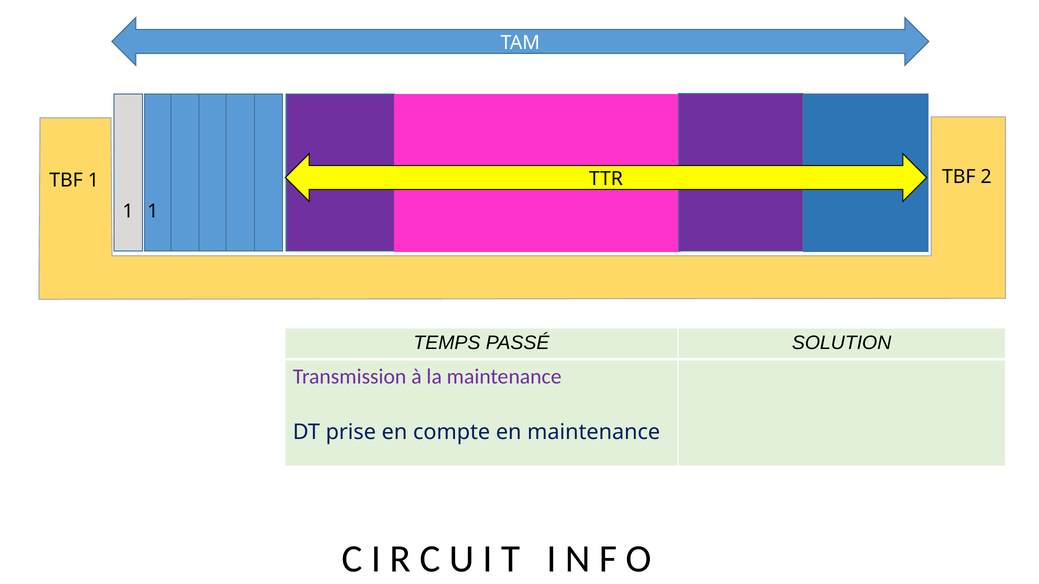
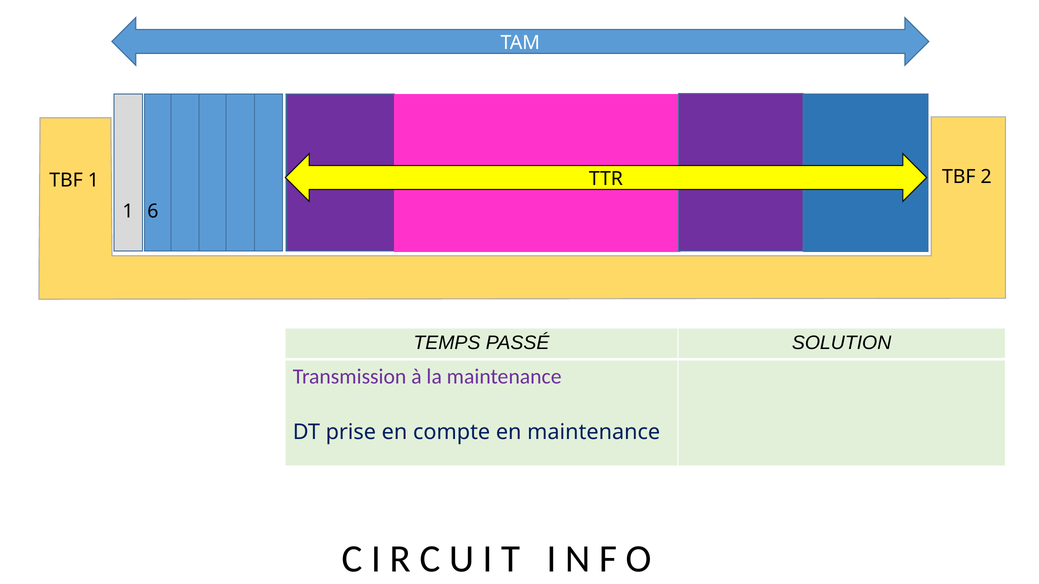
1 1: 1 -> 6 (153, 212)
